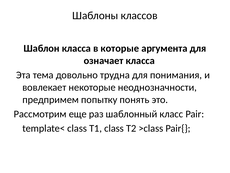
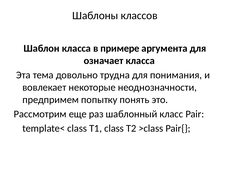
которые: которые -> примере (120, 48)
